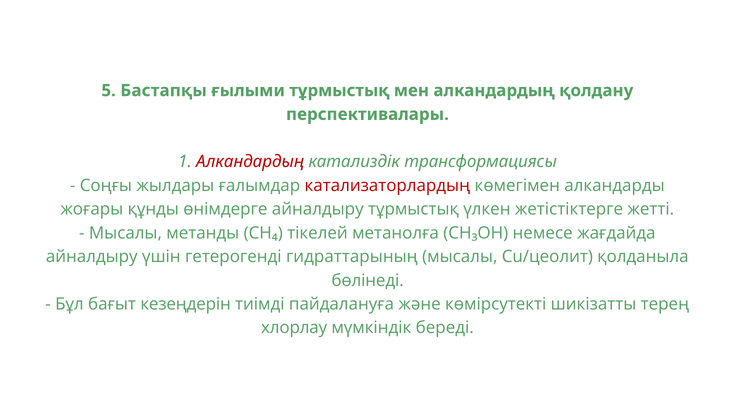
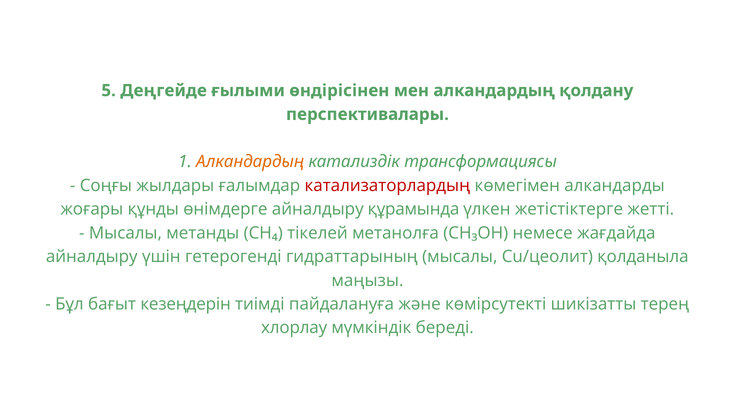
Бастапқы: Бастапқы -> Деңгейде (164, 91)
ғылыми тұрмыстық: тұрмыстық -> өндірісінен (339, 91)
Алкандардың colour: red -> orange (250, 162)
айналдыру тұрмыстық: тұрмыстық -> құрамында (414, 209)
бөлінеді: бөлінеді -> маңызы (367, 281)
